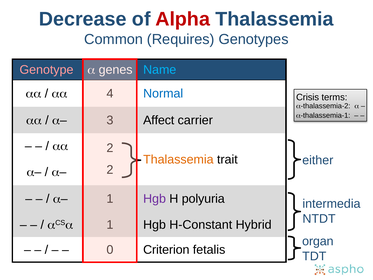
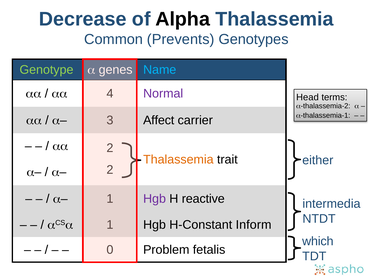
Alpha colour: red -> black (183, 19)
Requires: Requires -> Prevents (181, 39)
Genotype colour: pink -> light green (46, 70)
Normal colour: blue -> purple (163, 93)
Crisis: Crisis -> Head (307, 97)
polyuria: polyuria -> reactive (203, 199)
Hybrid: Hybrid -> Inform (254, 224)
organ: organ -> which (318, 241)
Criterion: Criterion -> Problem (166, 250)
